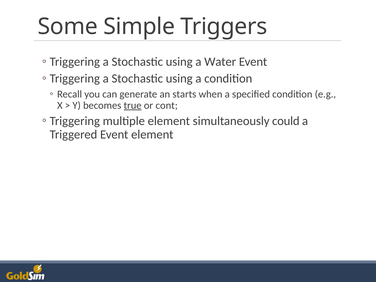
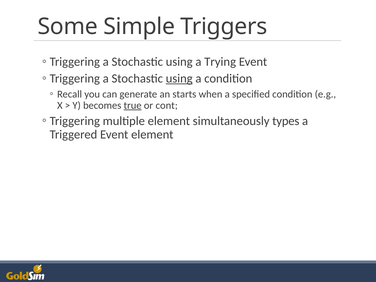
Water: Water -> Trying (220, 62)
using underline: none -> present (179, 79)
could: could -> types (286, 121)
